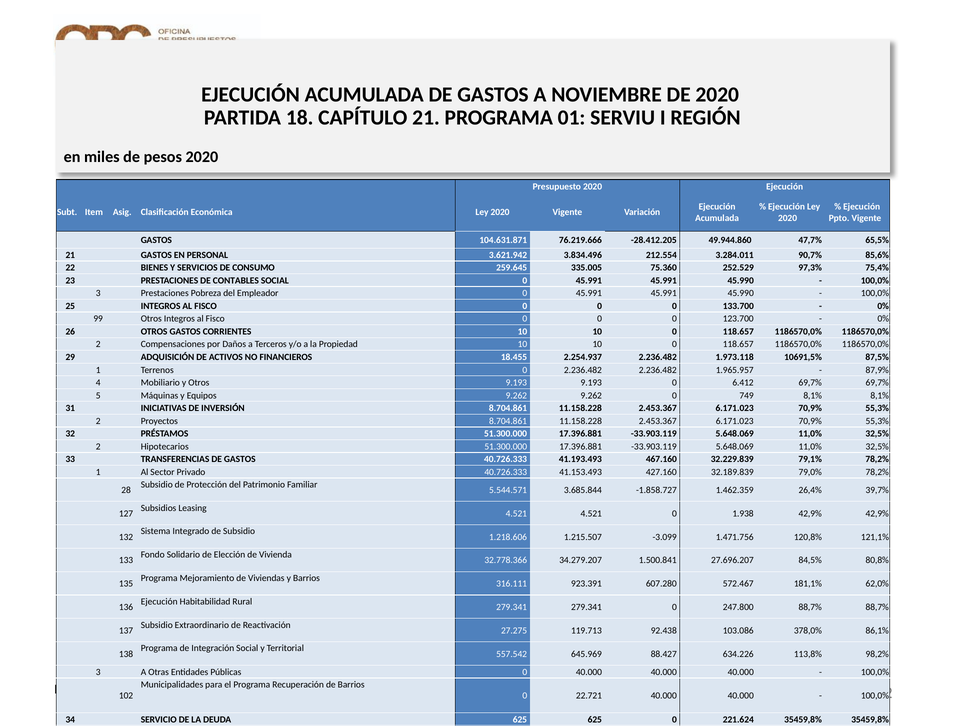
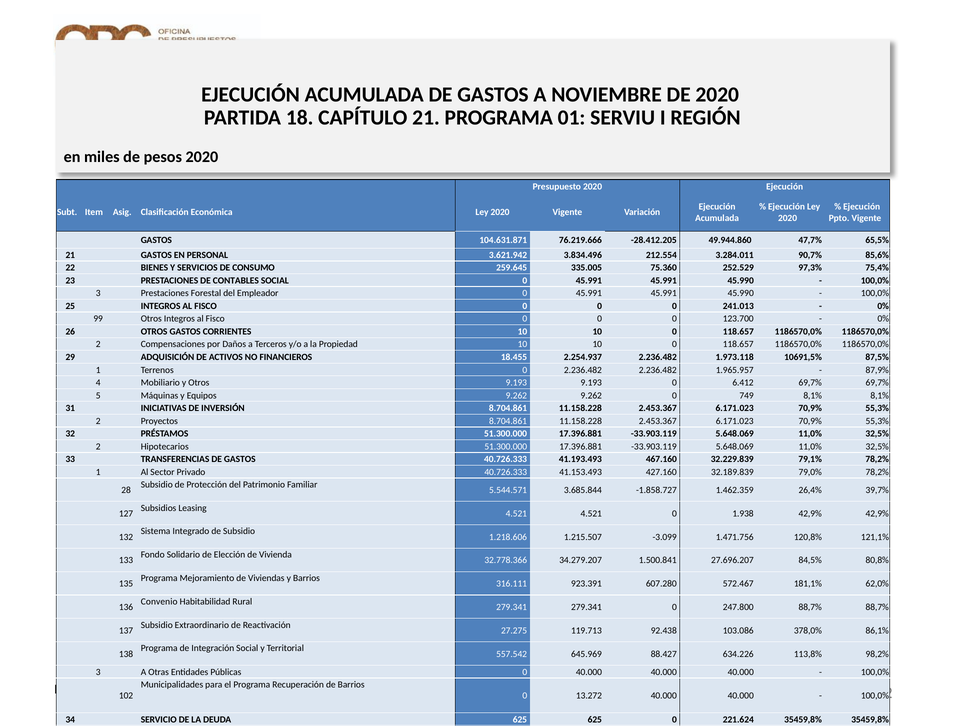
Pobreza: Pobreza -> Forestal (206, 294)
133.700: 133.700 -> 241.013 (738, 306)
Ejecución: Ejecución -> Convenio (159, 602)
22.721: 22.721 -> 13.272 (589, 696)
